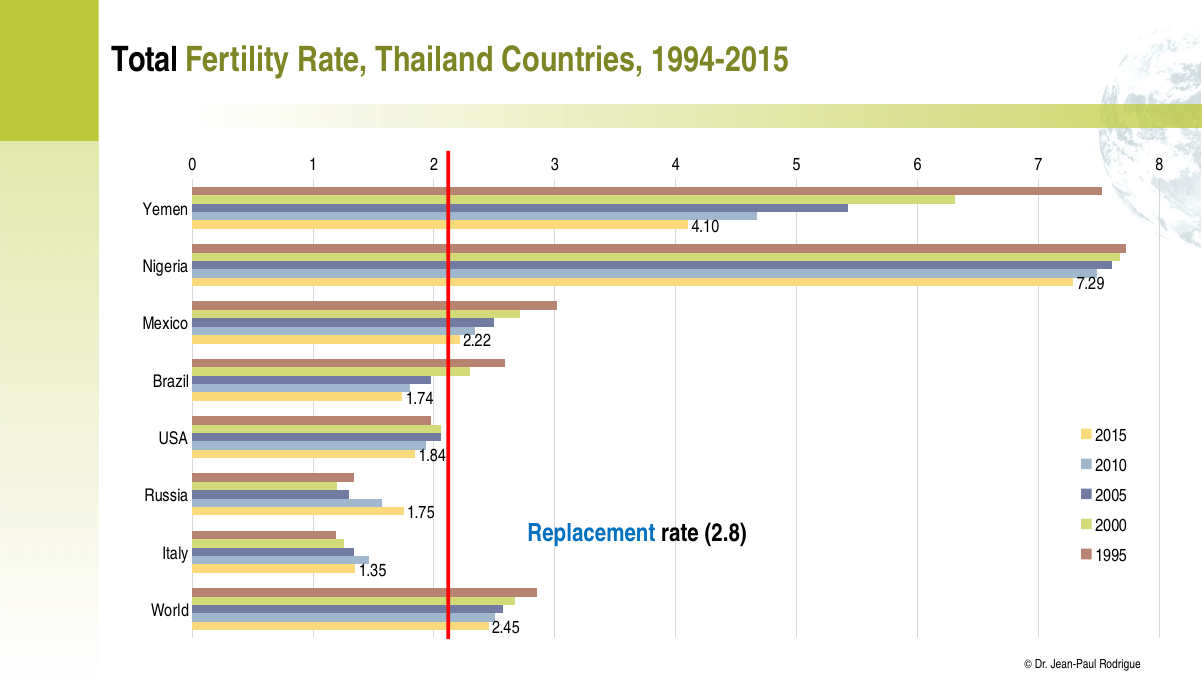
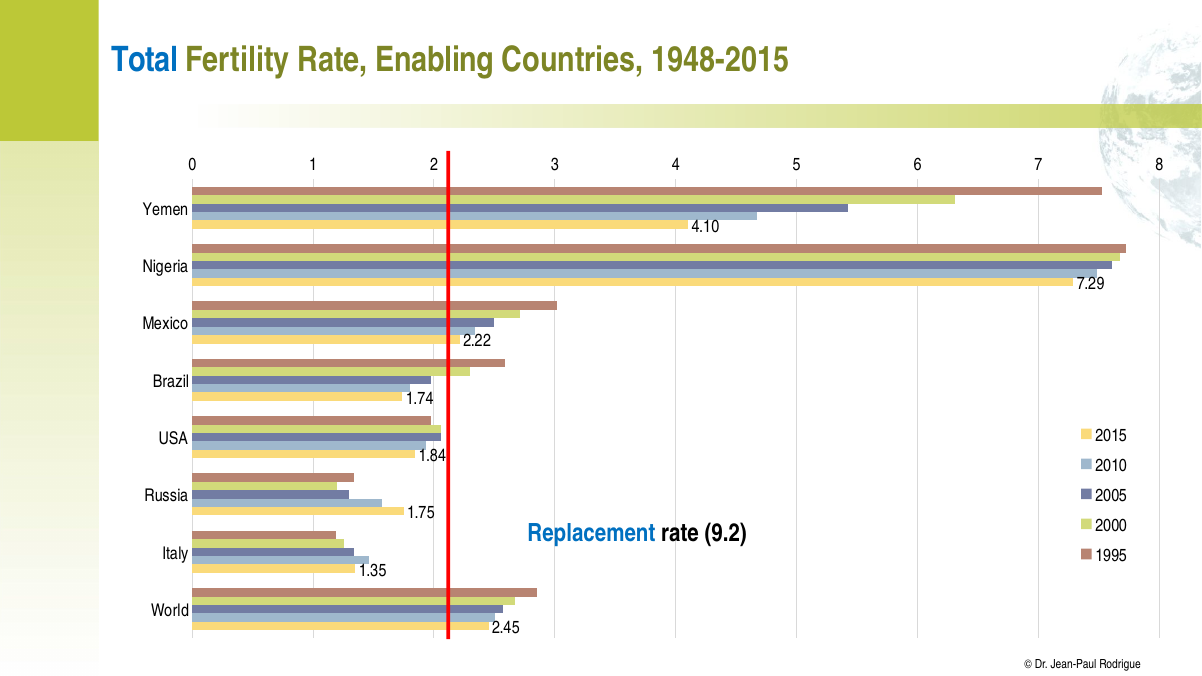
Total colour: black -> blue (145, 59)
Thailand: Thailand -> Enabling (435, 59)
1994-2015: 1994-2015 -> 1948-2015 (720, 59)
2.8: 2.8 -> 9.2 (726, 533)
